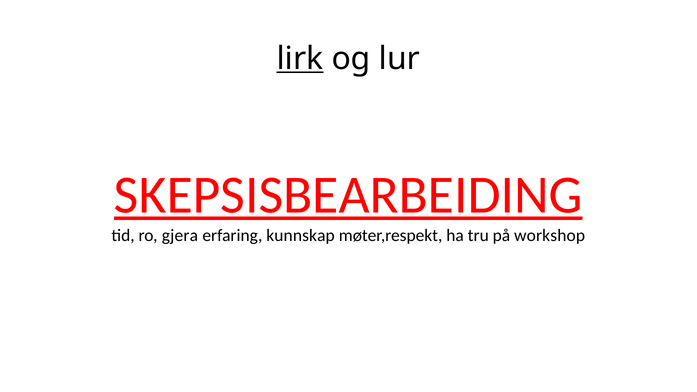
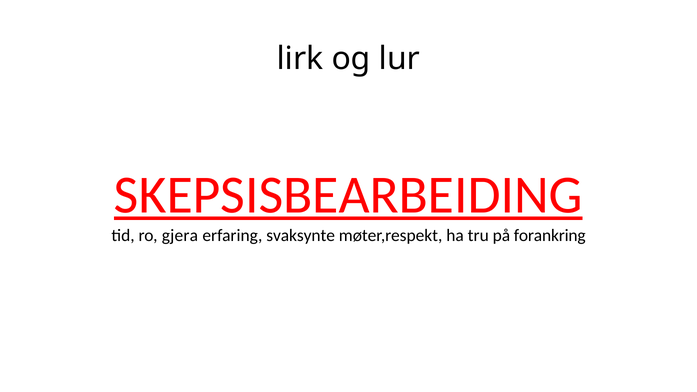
lirk underline: present -> none (300, 59)
kunnskap: kunnskap -> svaksynte (301, 235)
workshop: workshop -> forankring (550, 235)
